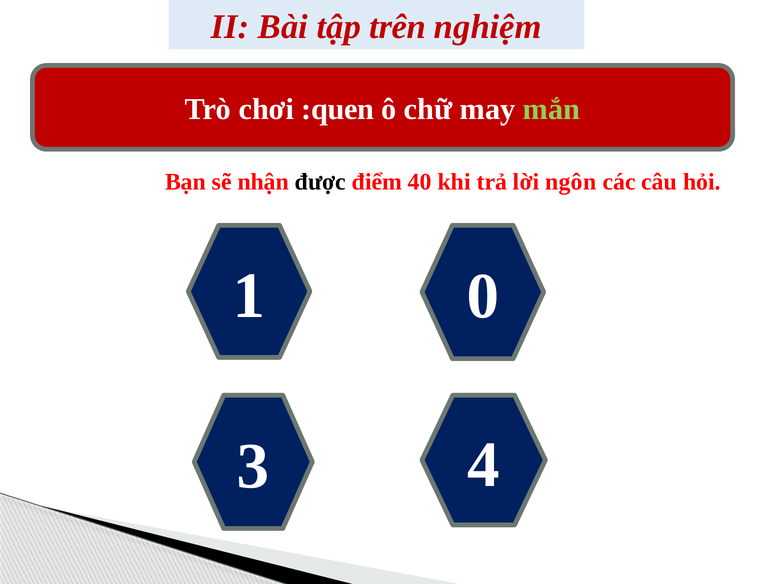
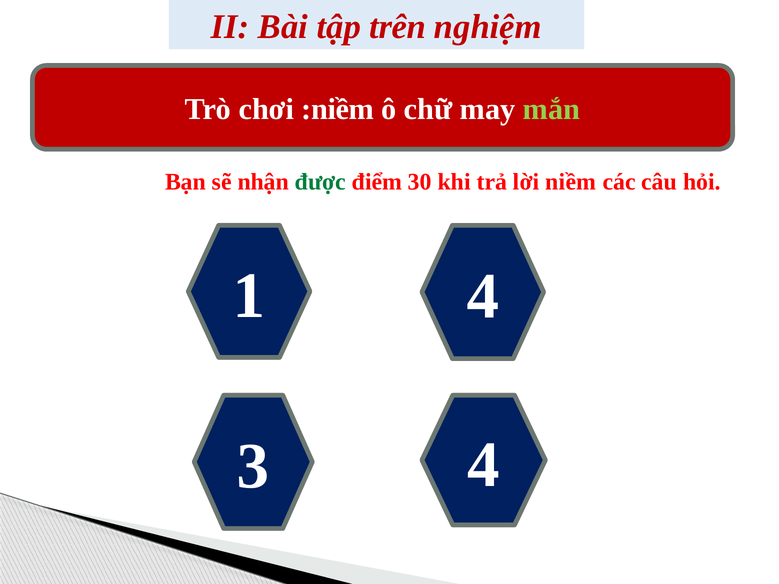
:quen: :quen -> :niềm (338, 109)
được colour: black -> green (320, 182)
40: 40 -> 30 (420, 182)
ngôn: ngôn -> niềm (571, 182)
1 0: 0 -> 4 (483, 297)
